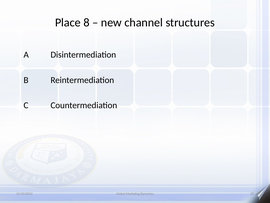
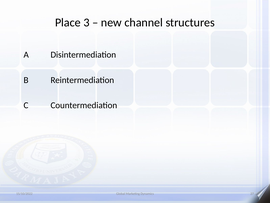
8: 8 -> 3 (86, 23)
